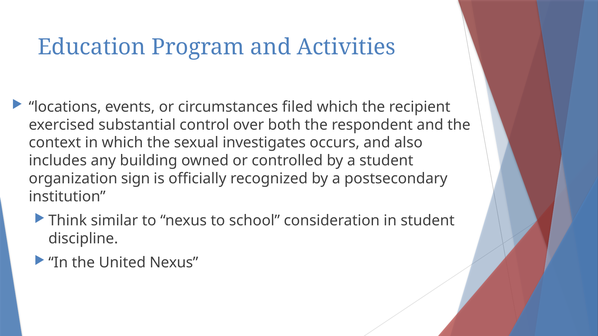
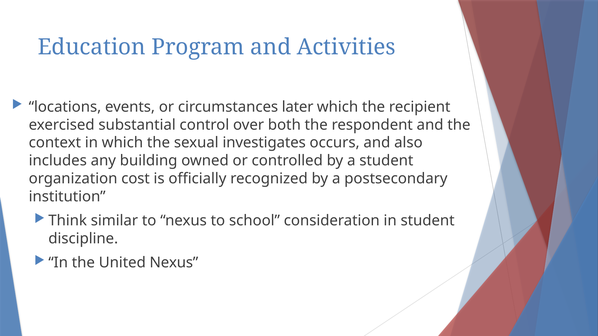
filed: filed -> later (298, 107)
sign: sign -> cost (136, 179)
